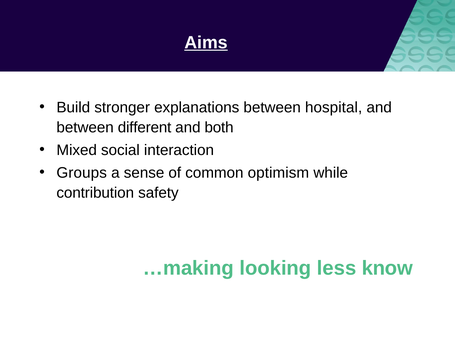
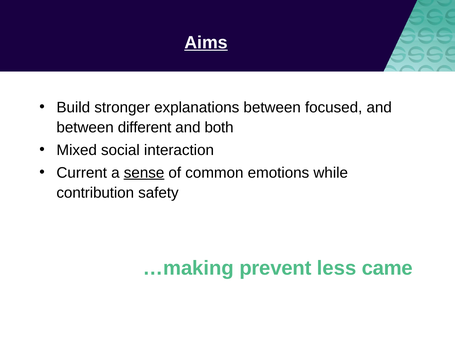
hospital: hospital -> focused (334, 107)
Groups: Groups -> Current (82, 172)
sense underline: none -> present (144, 172)
optimism: optimism -> emotions (278, 172)
looking: looking -> prevent (275, 268)
know: know -> came (387, 268)
